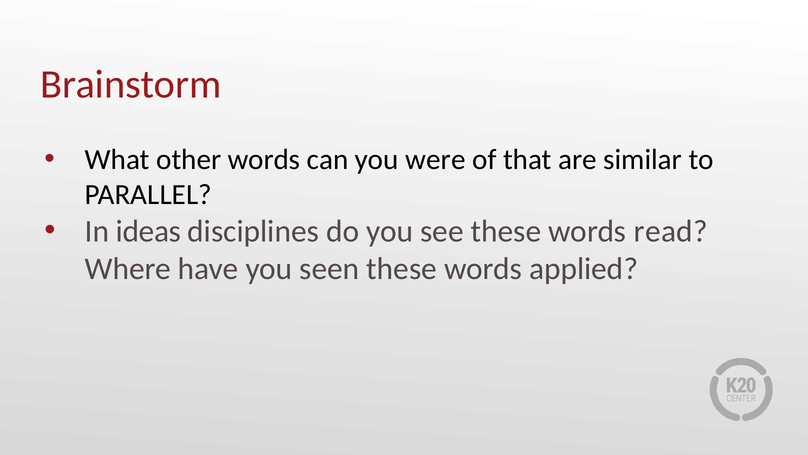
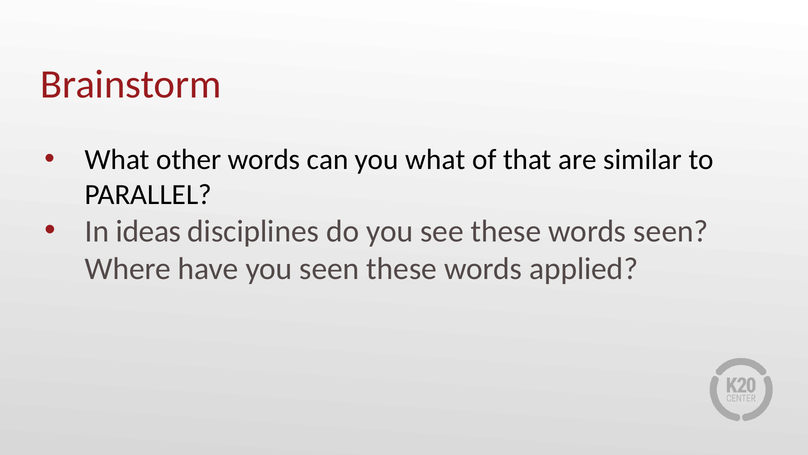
you were: were -> what (435, 159)
words read: read -> seen (671, 231)
